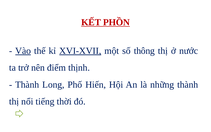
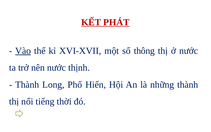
PHỒN: PHỒN -> PHÁT (116, 22)
XVI-XVII underline: present -> none (80, 51)
nên điểm: điểm -> nước (57, 68)
